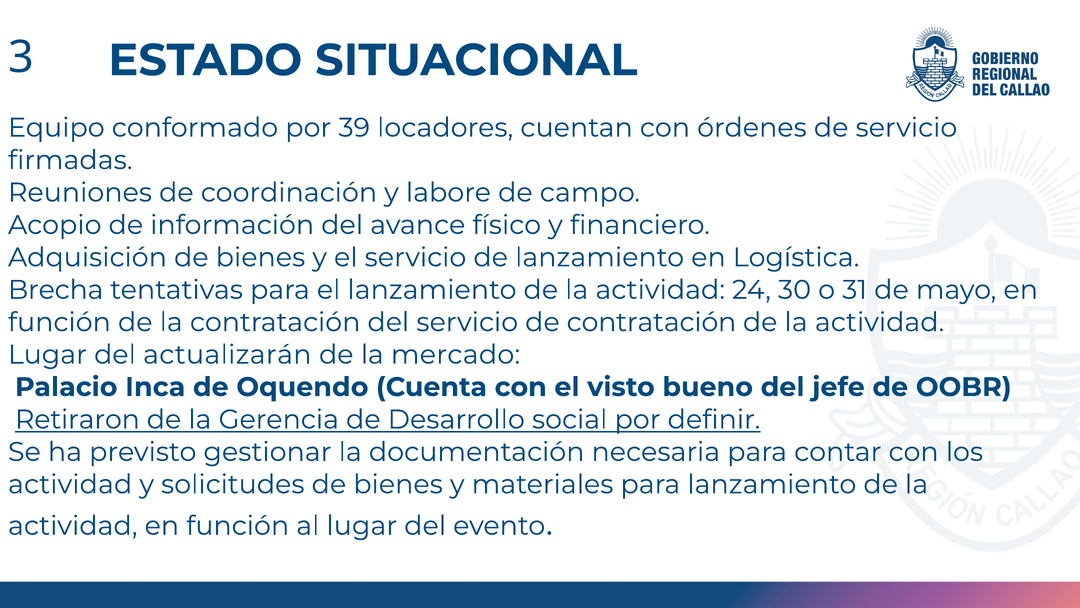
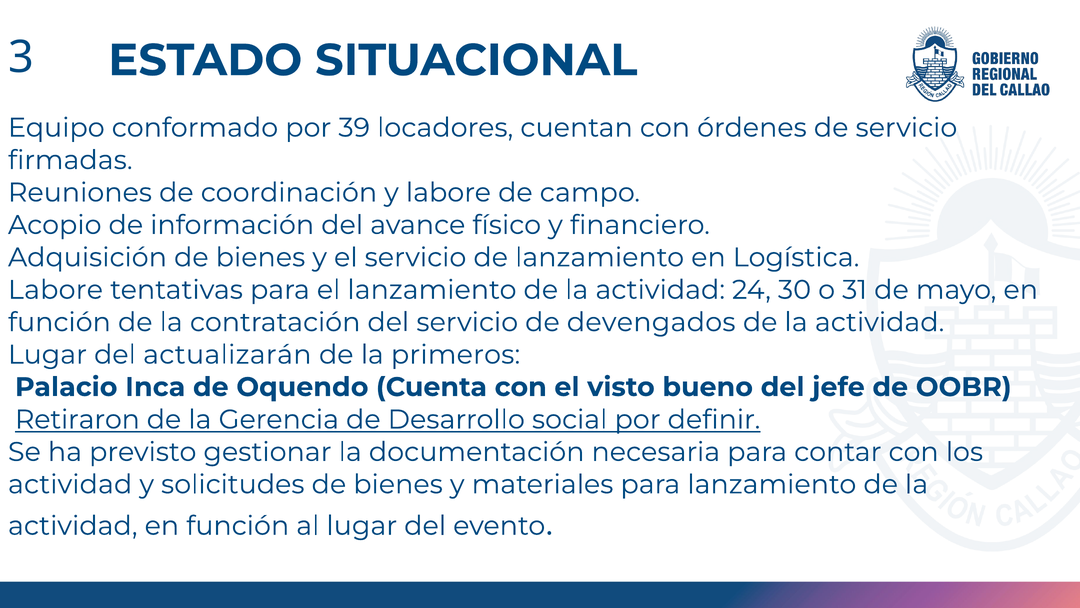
Brecha: Brecha -> Labore (55, 290)
de contratación: contratación -> devengados (651, 322)
mercado: mercado -> primeros (456, 354)
